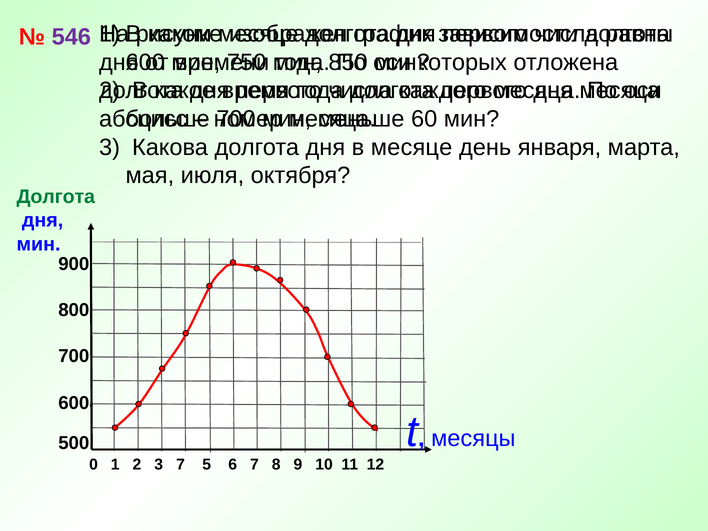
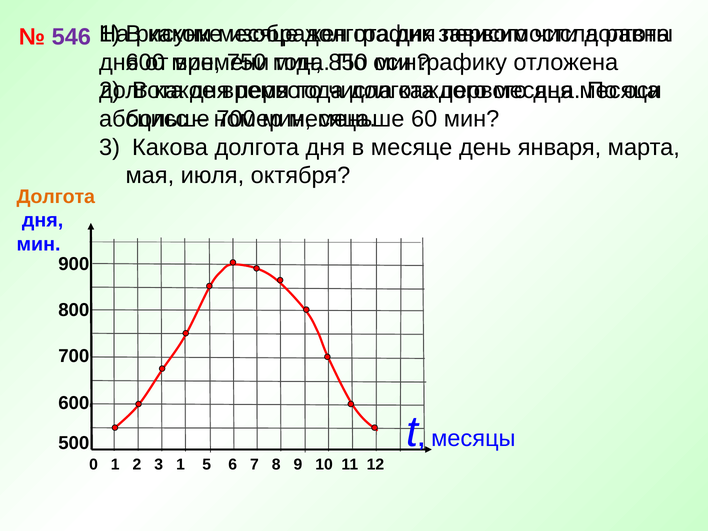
которых: которых -> графику (462, 62)
Долгота colour: green -> orange (56, 197)
3 7: 7 -> 1 (181, 464)
